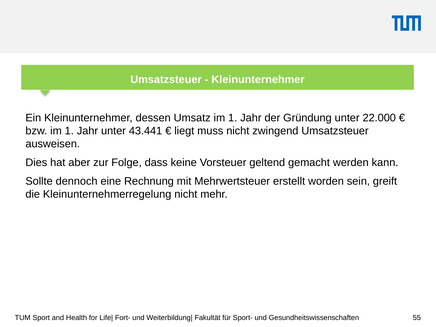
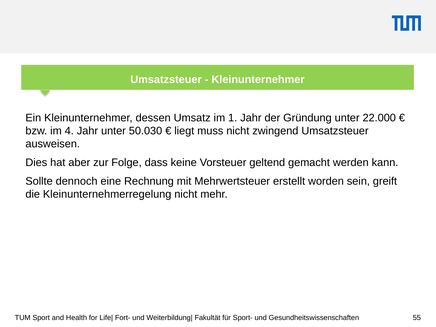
bzw im 1: 1 -> 4 (69, 131)
43.441: 43.441 -> 50.030 (146, 131)
